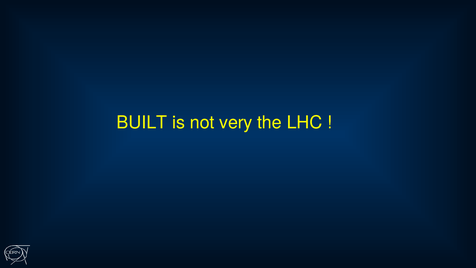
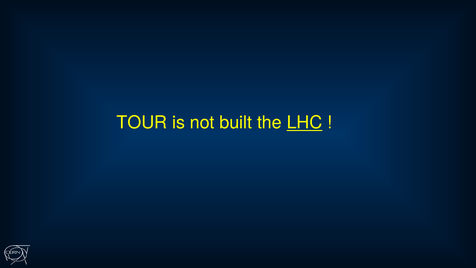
BUILT: BUILT -> TOUR (142, 123)
very: very -> built (236, 123)
LHC underline: none -> present (305, 123)
